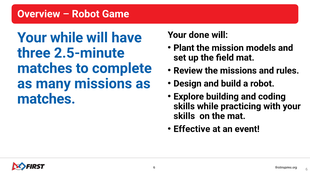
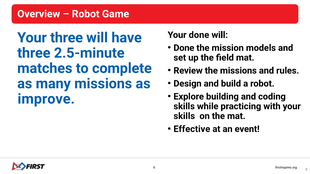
Your while: while -> three (67, 38)
Plant: Plant -> Done (184, 48)
matches: matches -> improve (46, 99)
